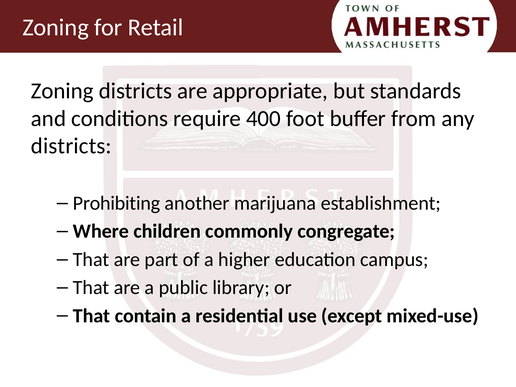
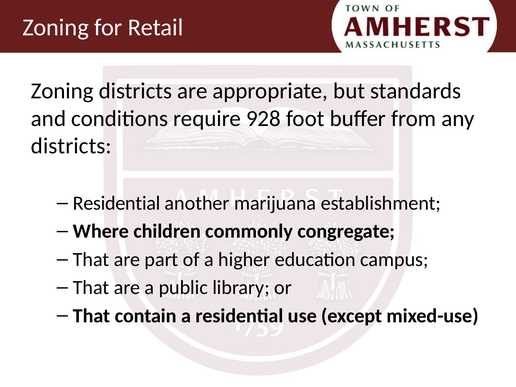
400: 400 -> 928 (263, 119)
Prohibiting: Prohibiting -> Residential (117, 203)
